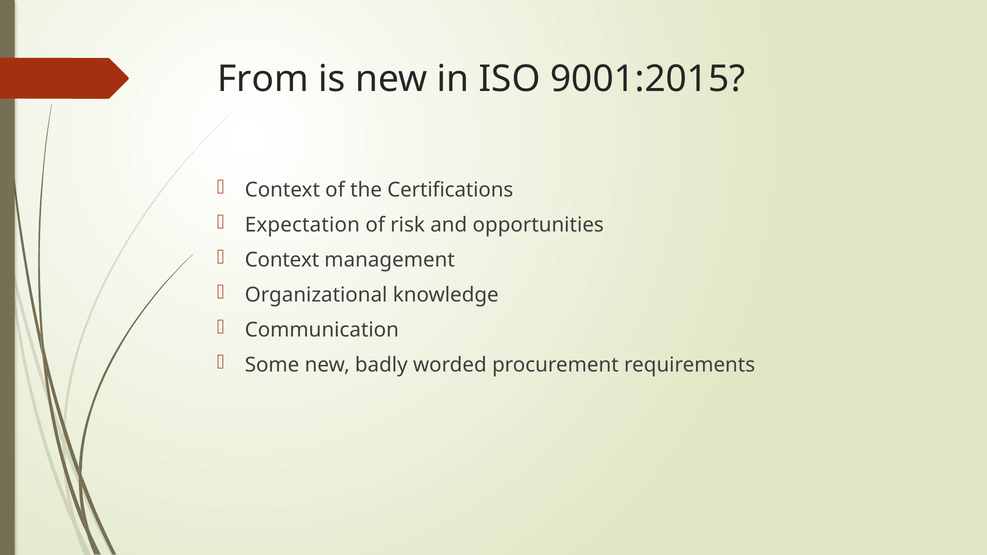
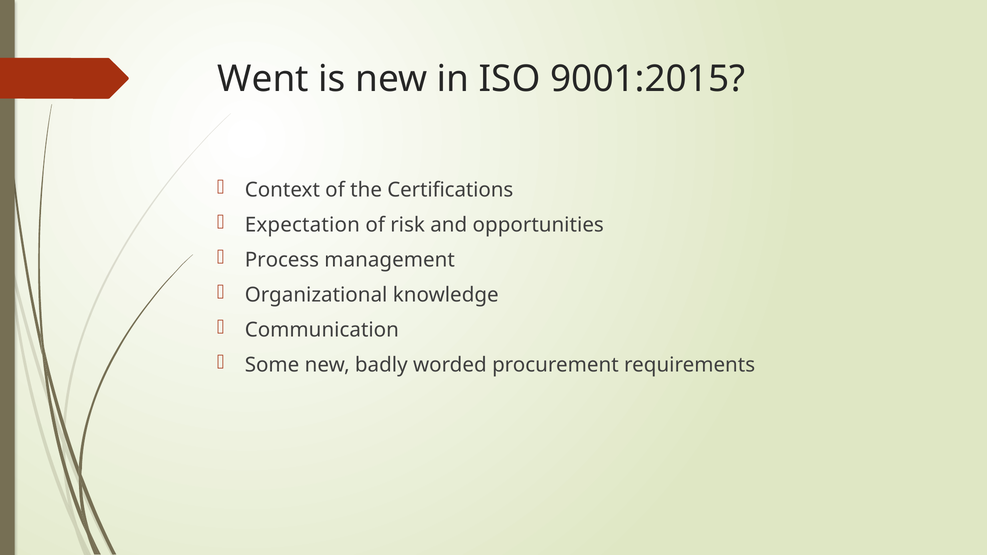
From: From -> Went (263, 79)
Context: Context -> Process (282, 260)
